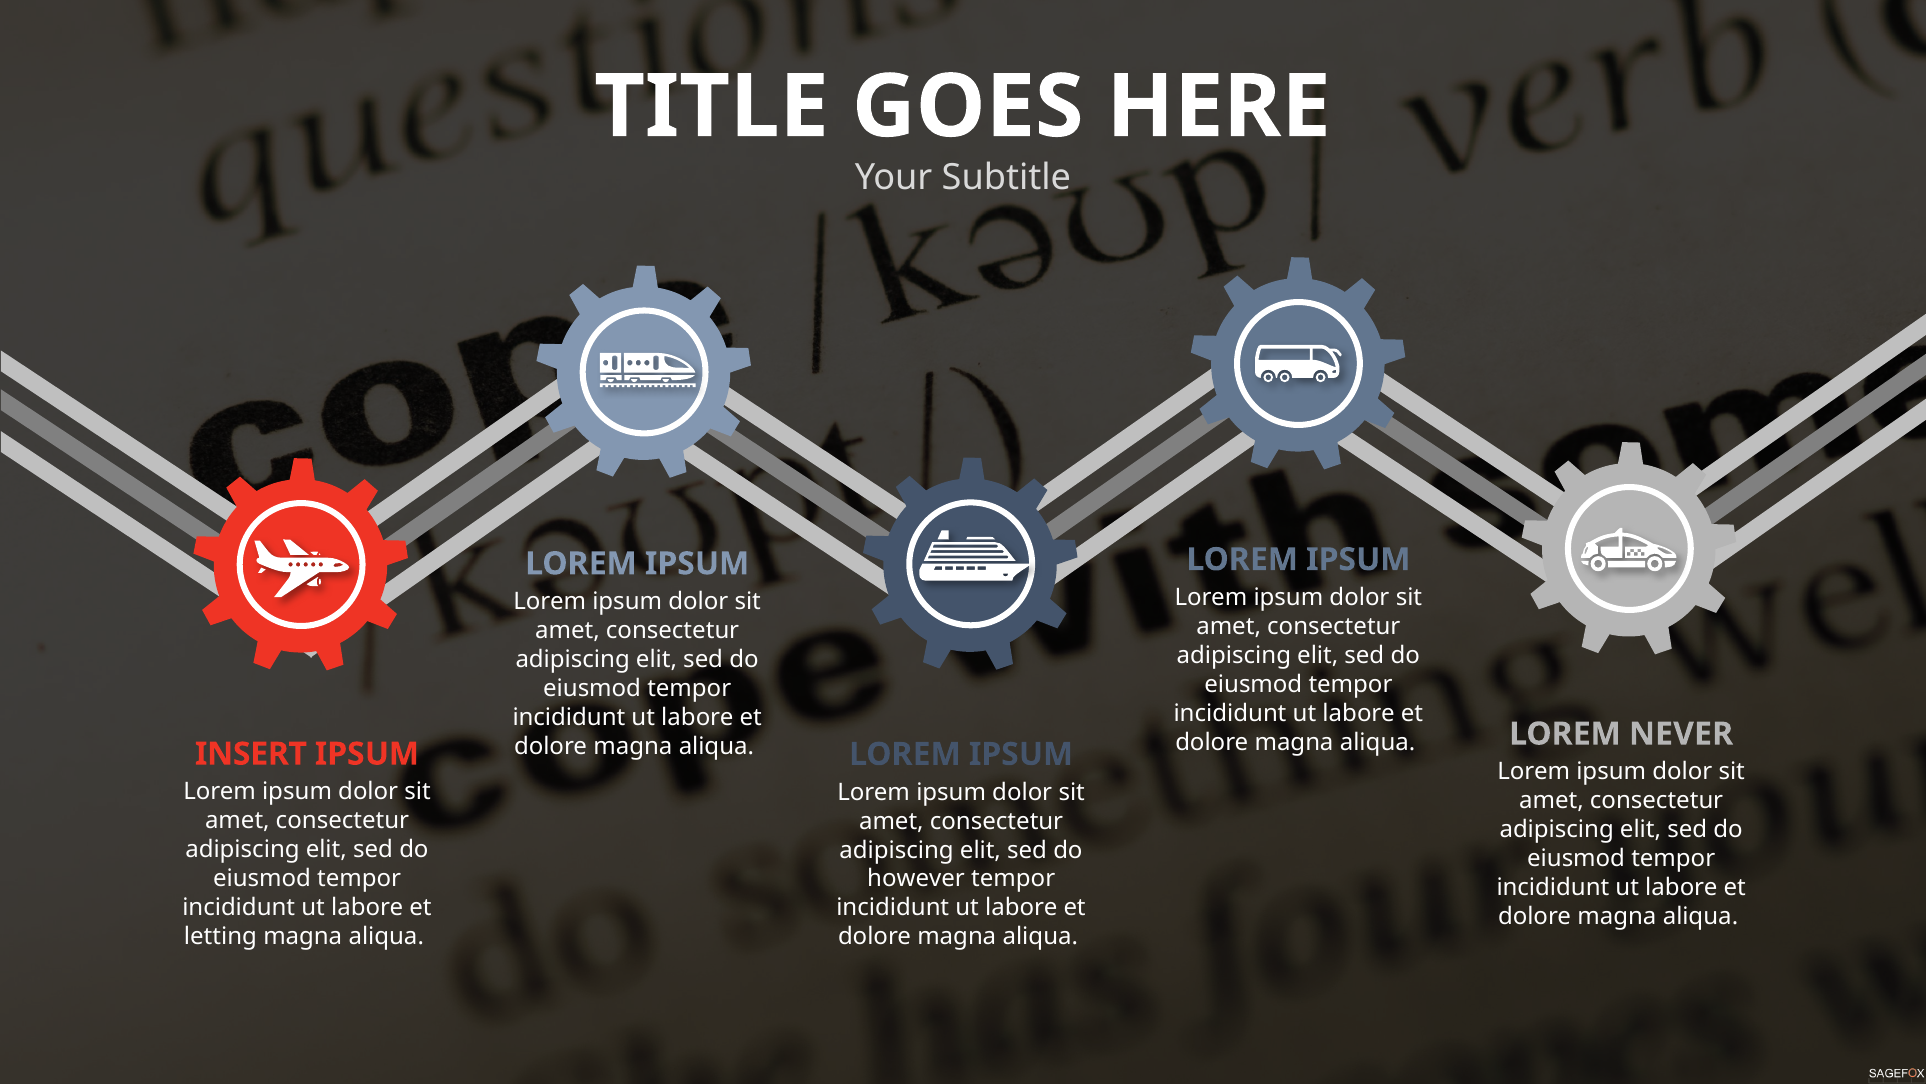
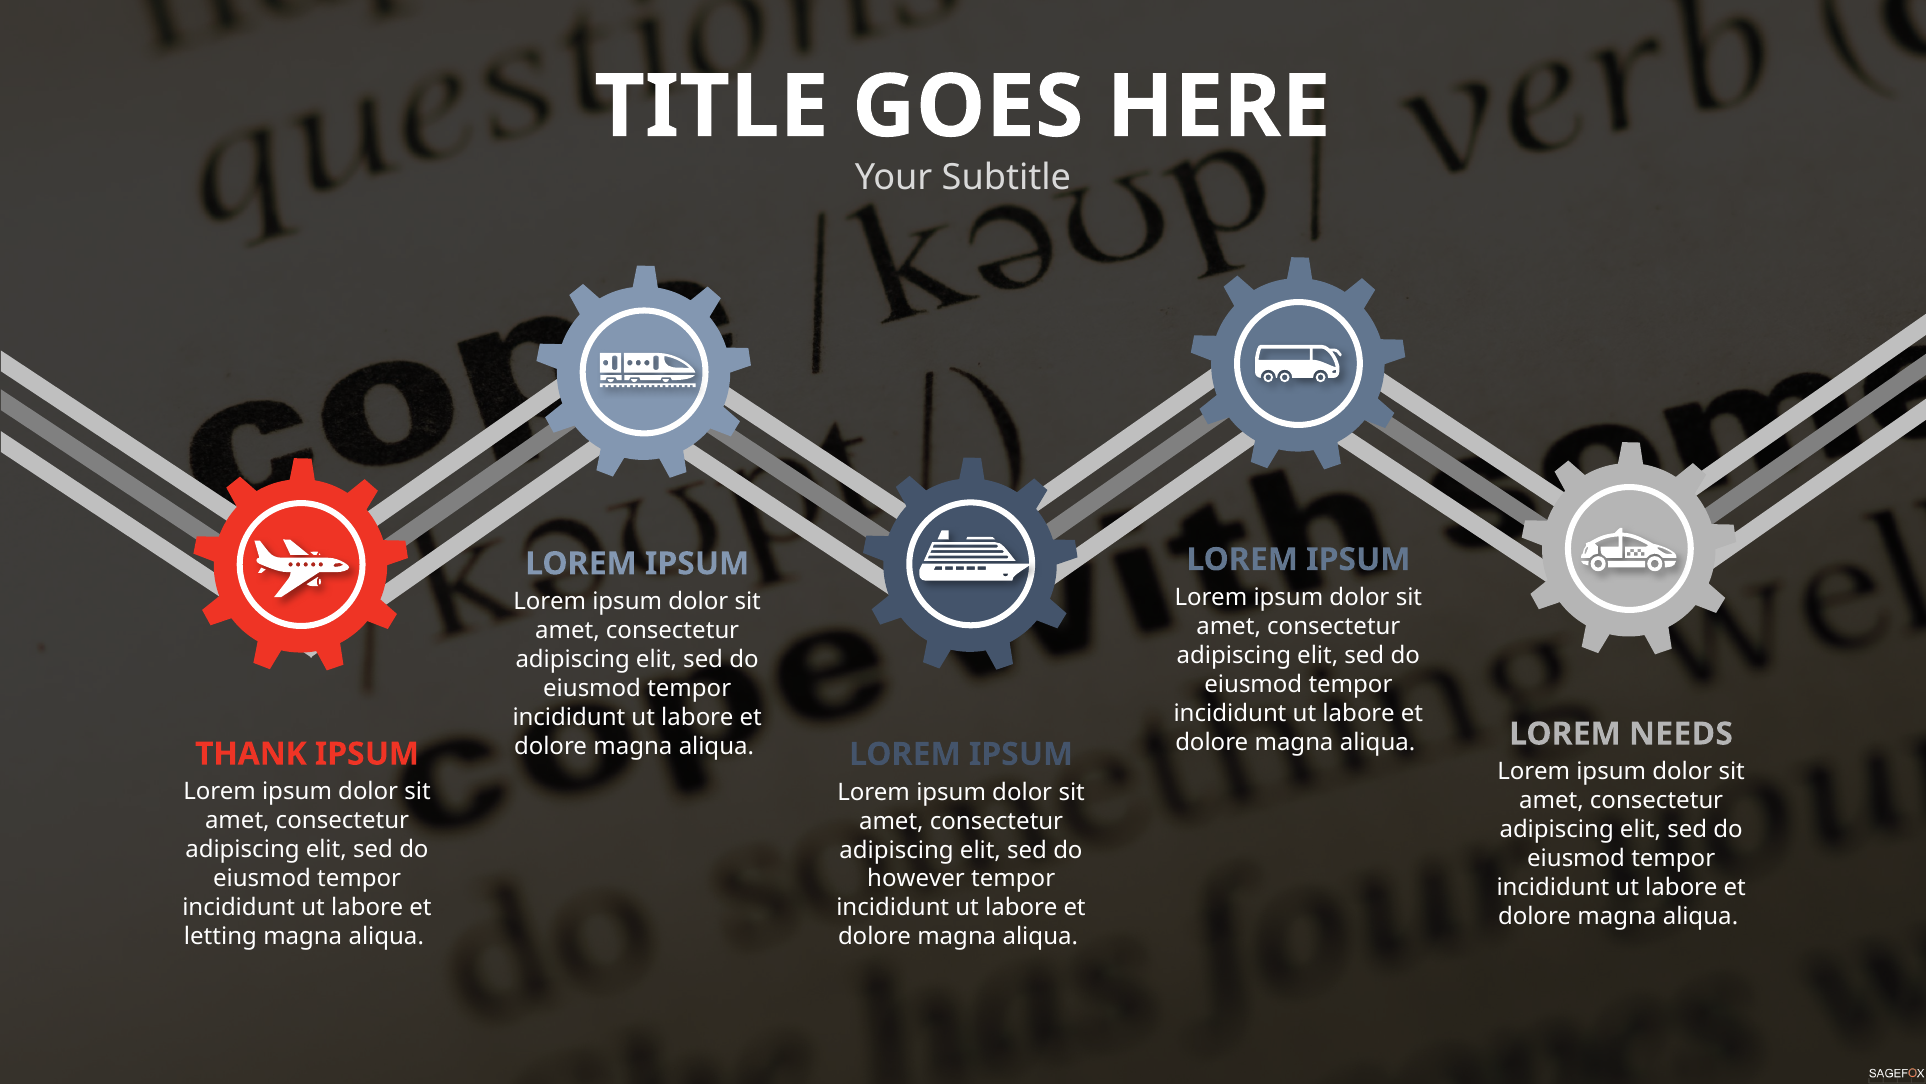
NEVER: NEVER -> NEEDS (1681, 733)
INSERT: INSERT -> THANK (251, 754)
